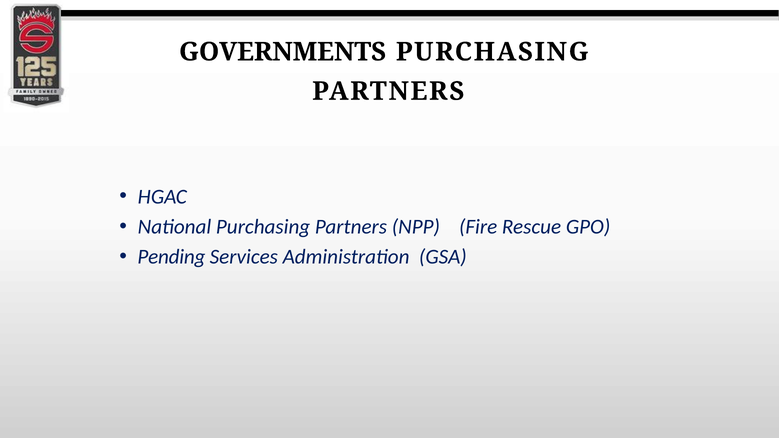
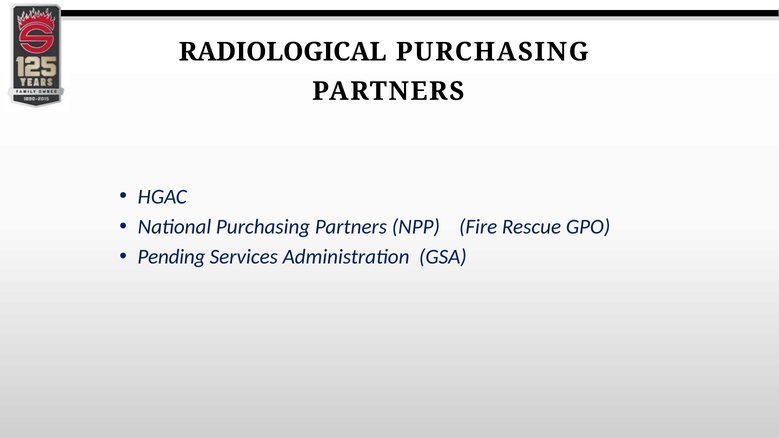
GOVERNMENTS: GOVERNMENTS -> RADIOLOGICAL (283, 52)
